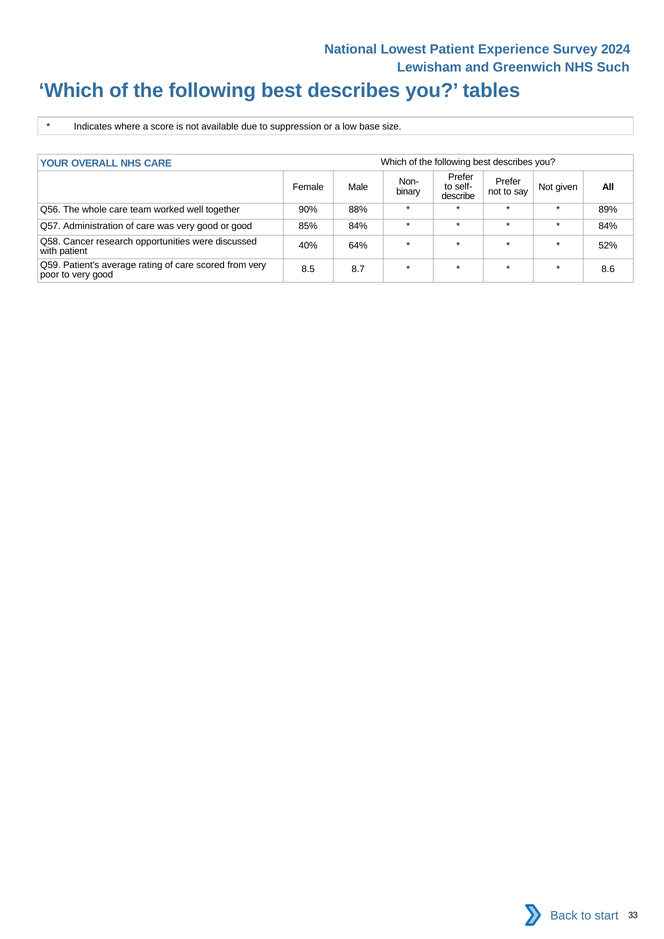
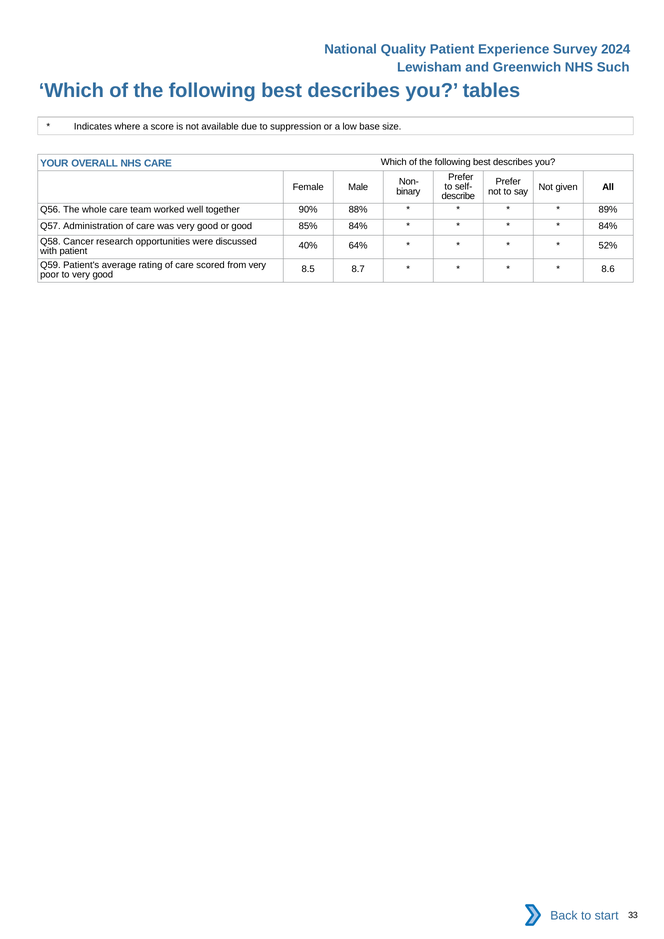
Lowest: Lowest -> Quality (403, 49)
